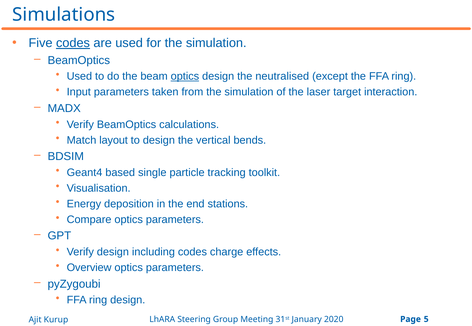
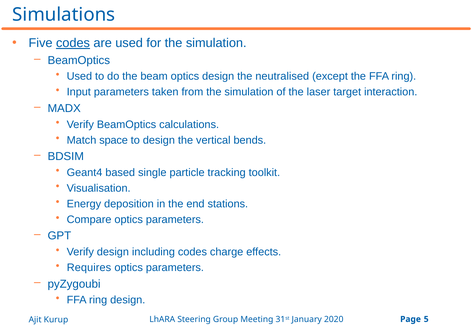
optics underline: present -> none (185, 77)
layout: layout -> space (114, 140)
Overview: Overview -> Requires (89, 268)
